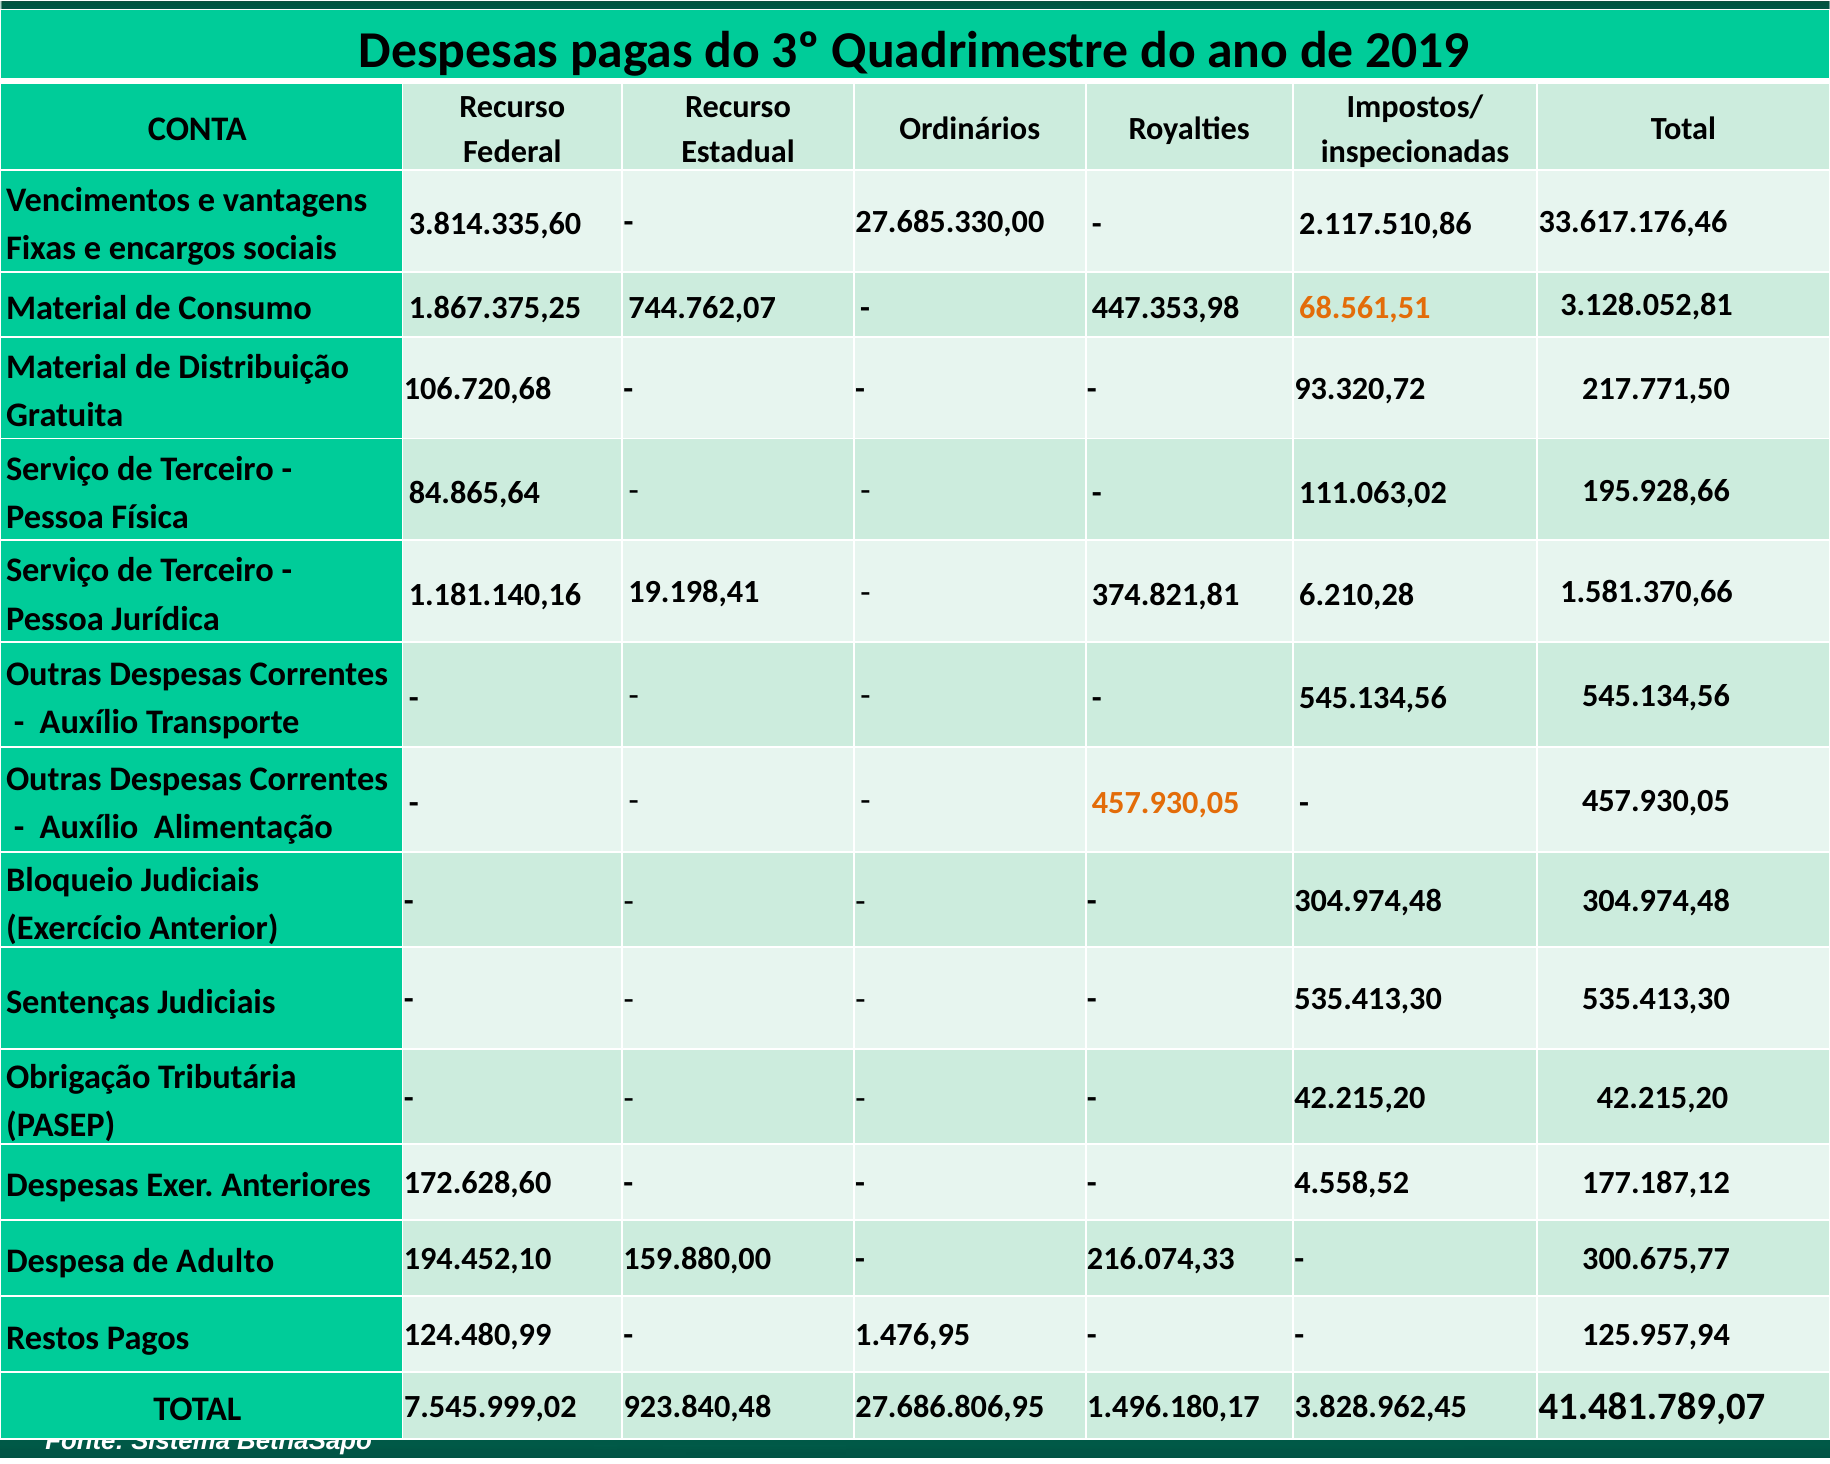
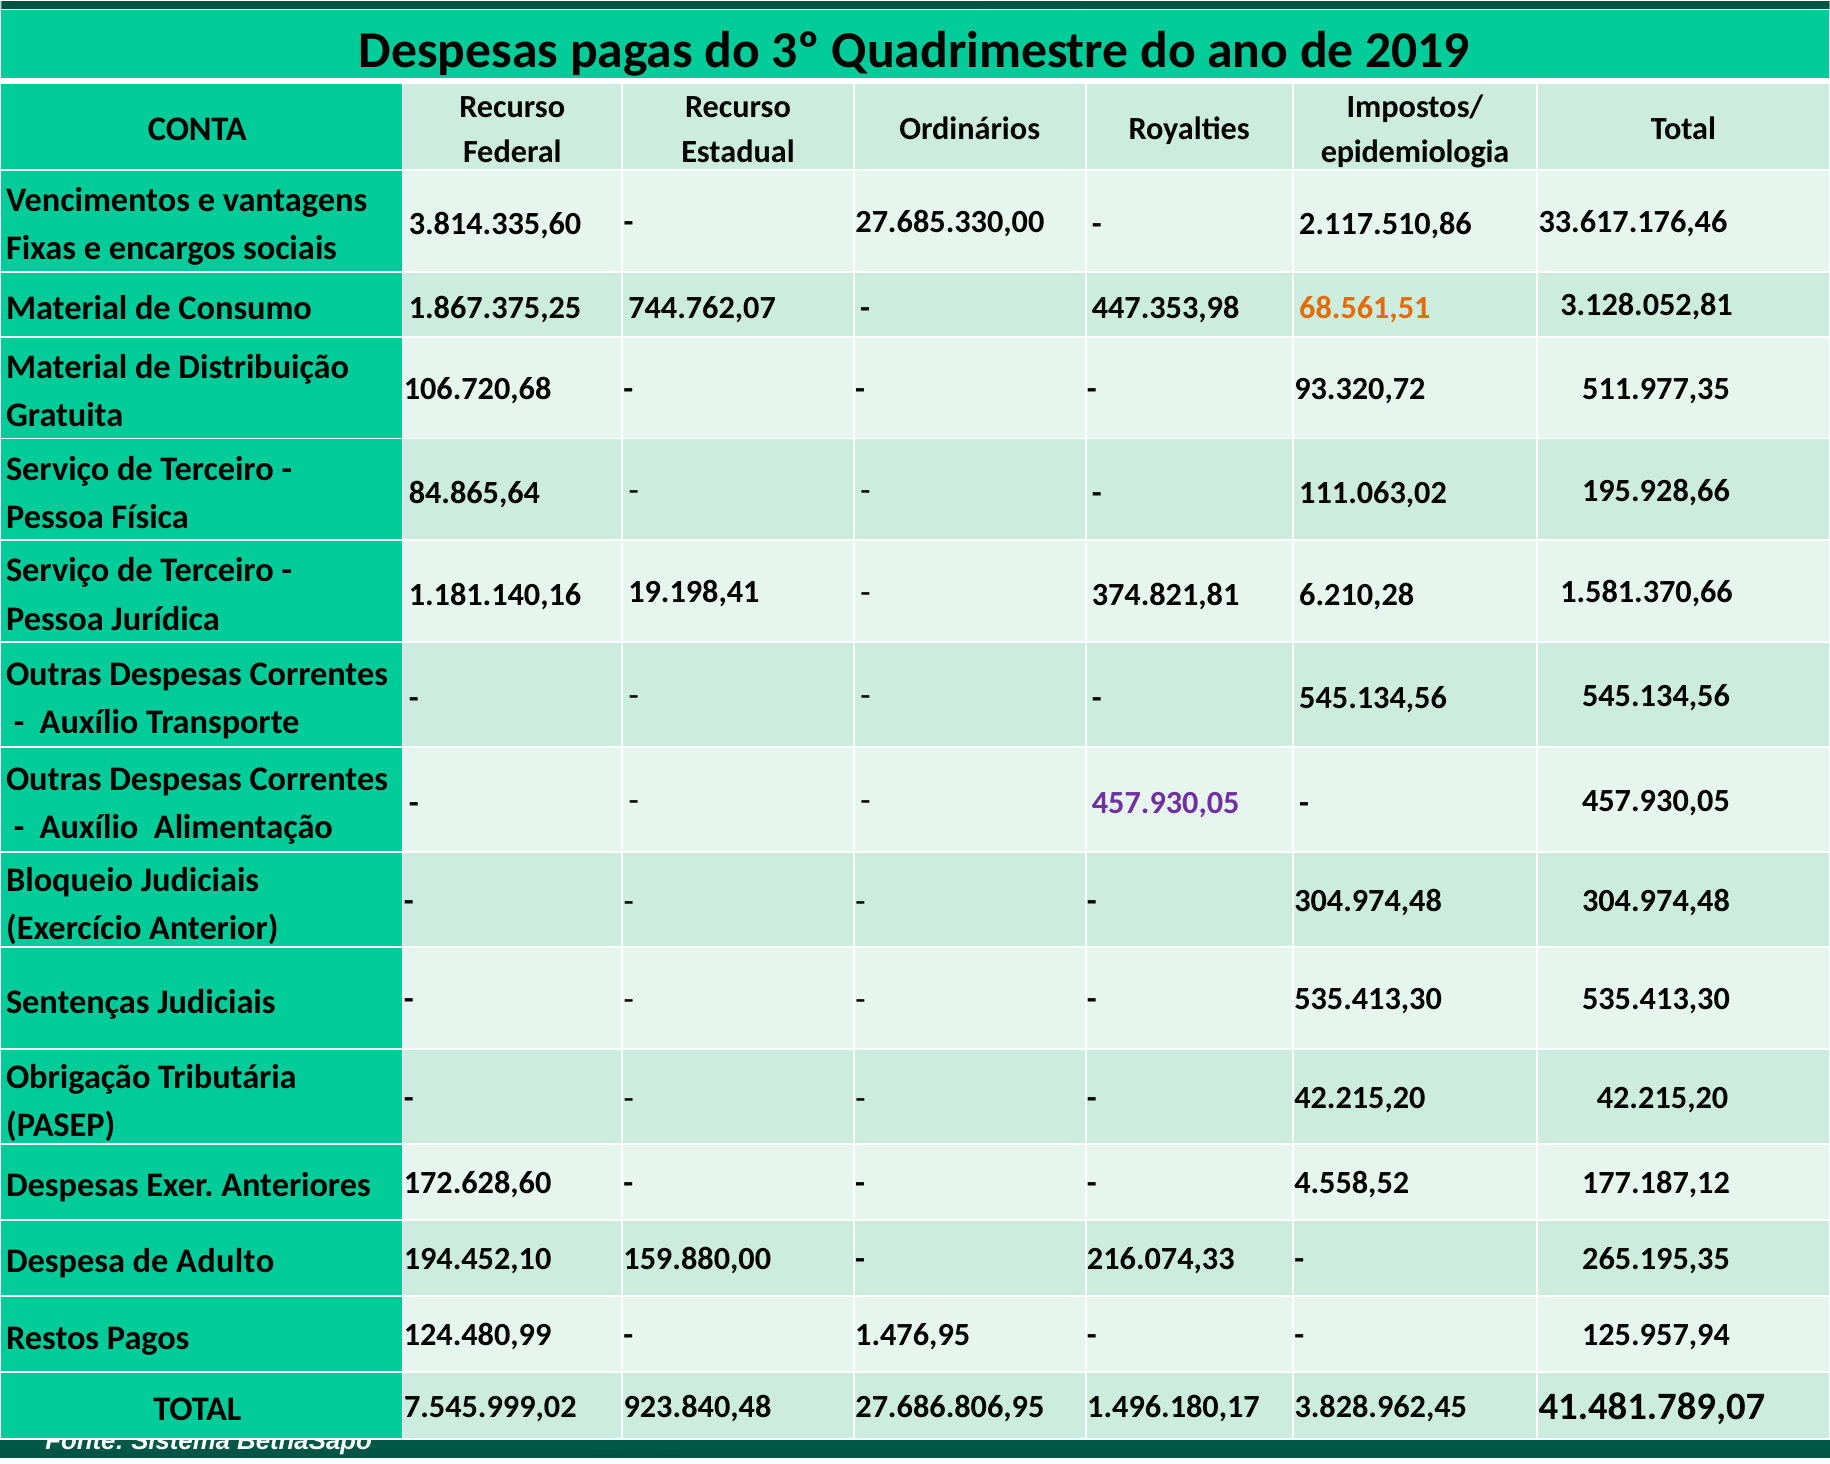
inspecionadas: inspecionadas -> epidemiologia (1415, 152)
217.771,50: 217.771,50 -> 511.977,35 (1656, 389)
457.930,05 colour: orange -> purple (1166, 803)
300.675,77: 300.675,77 -> 265.195,35 (1656, 1259)
